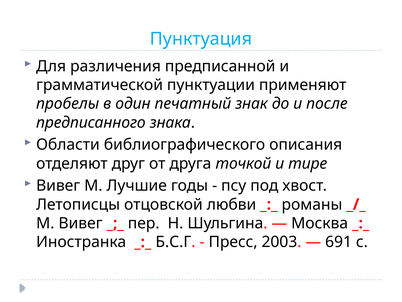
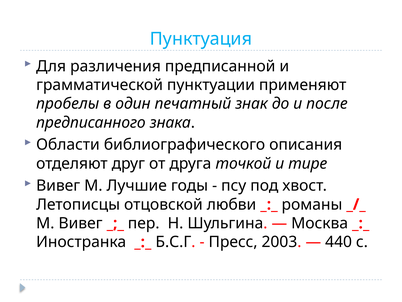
691: 691 -> 440 (339, 242)
